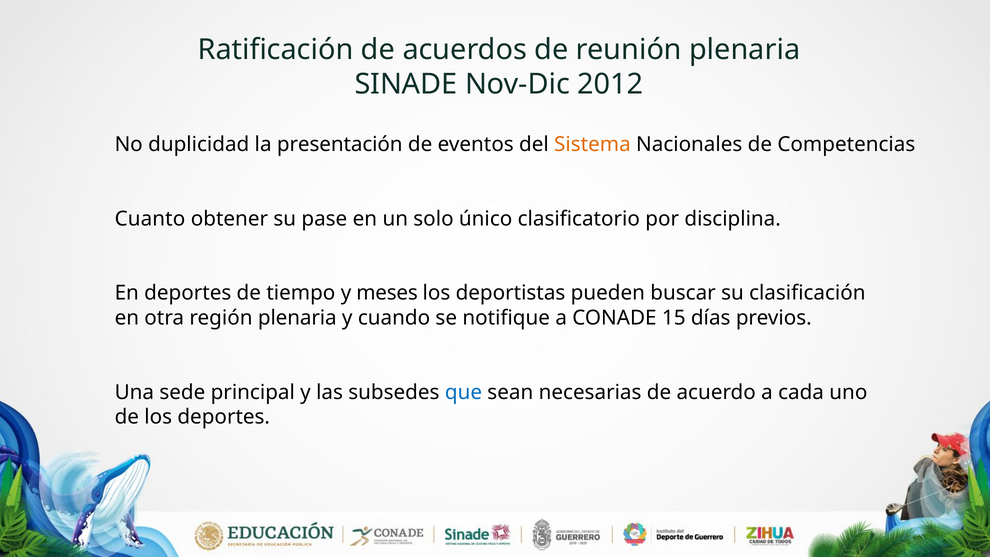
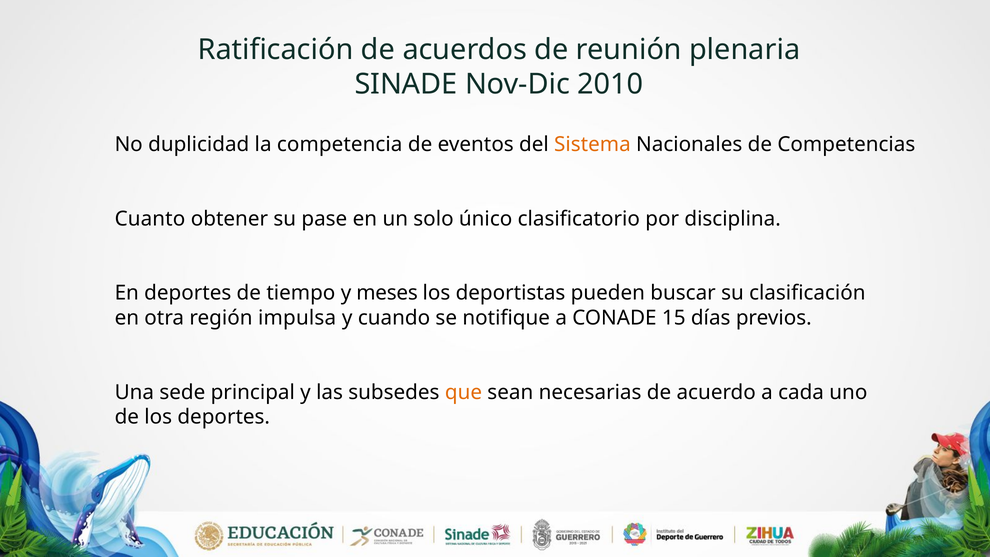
2012: 2012 -> 2010 (610, 84)
presentación: presentación -> competencia (340, 145)
región plenaria: plenaria -> impulsa (297, 318)
que colour: blue -> orange (463, 392)
